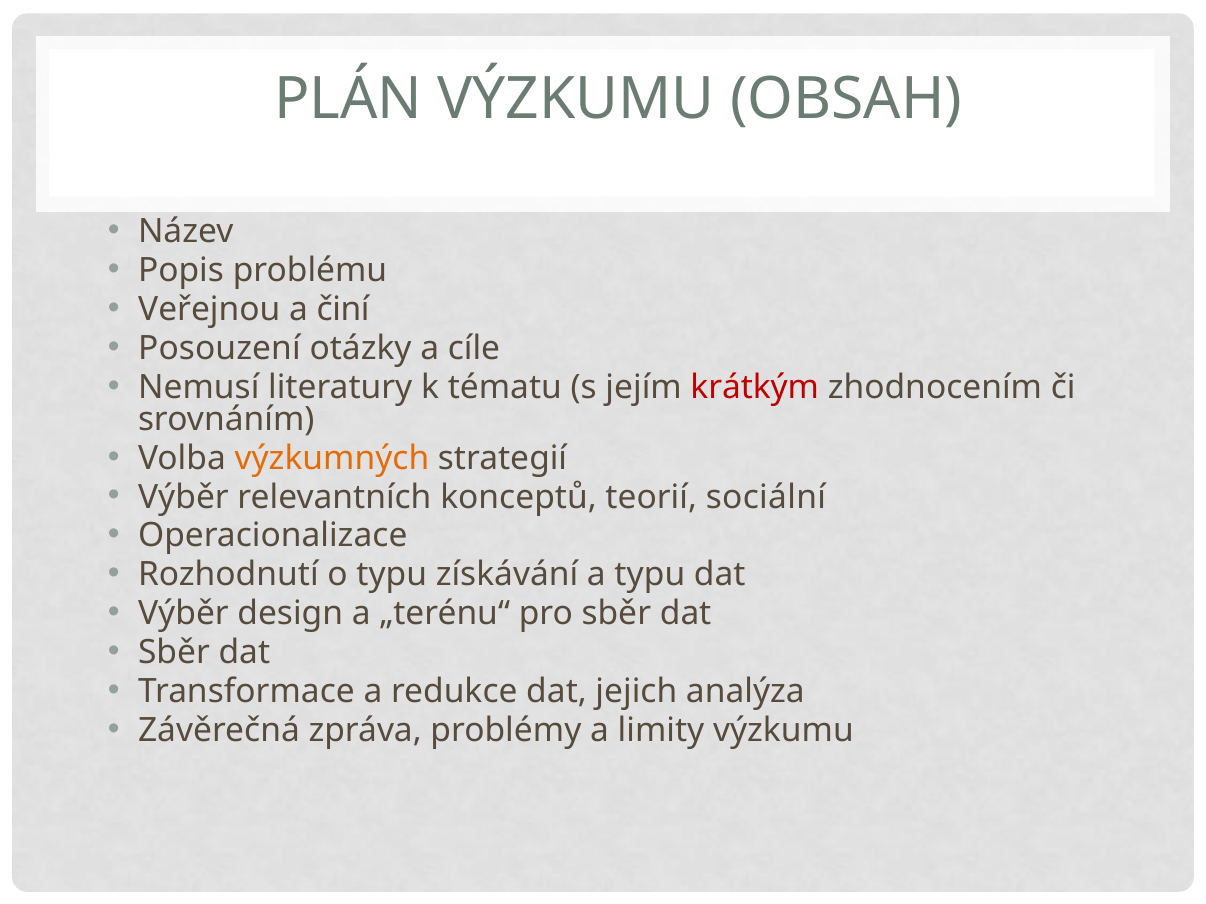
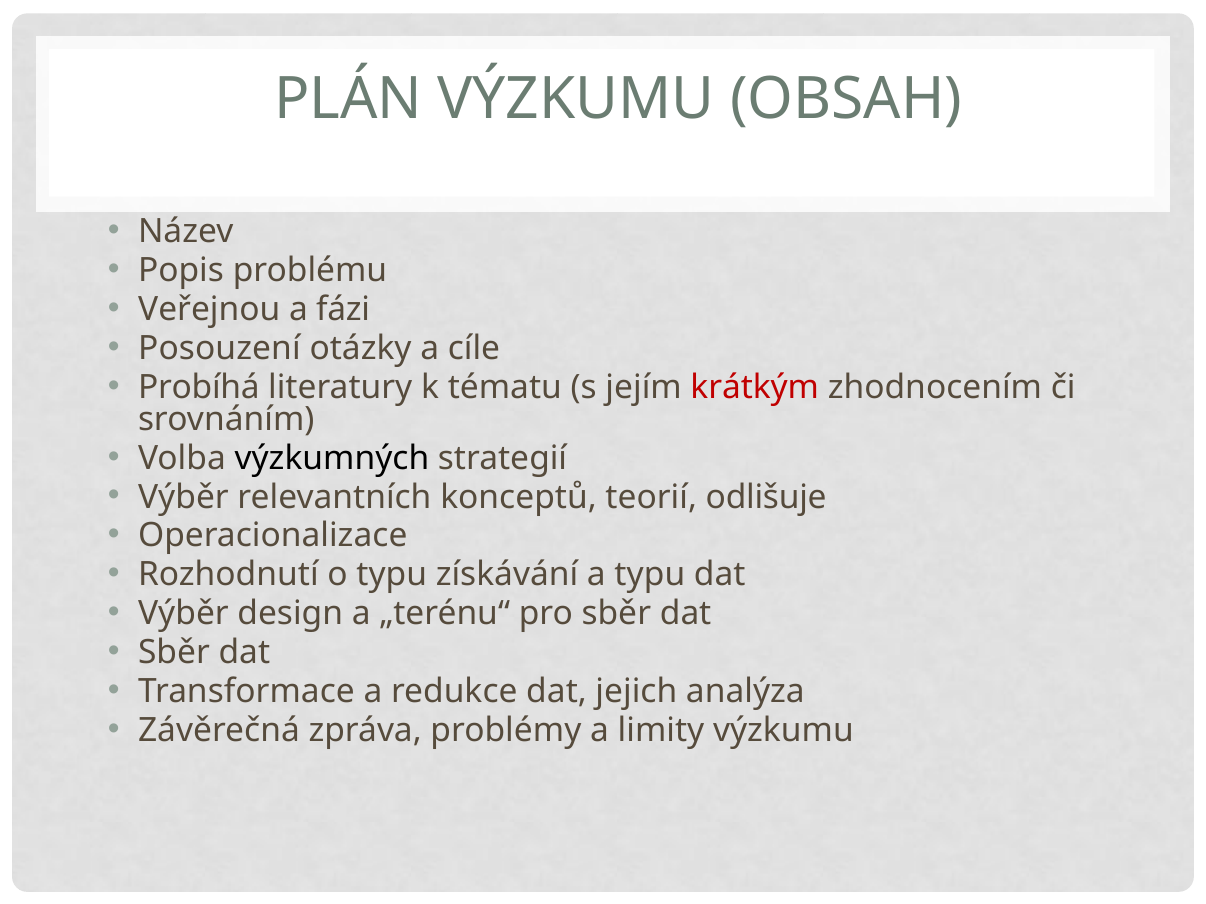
činí: činí -> fázi (343, 310)
Nemusí: Nemusí -> Probíhá (199, 387)
výzkumných colour: orange -> black (332, 458)
sociální: sociální -> odlišuje (766, 497)
